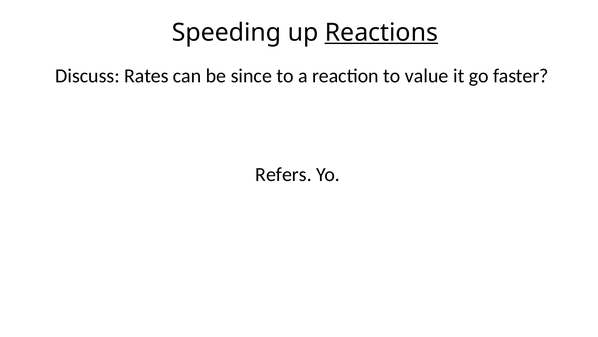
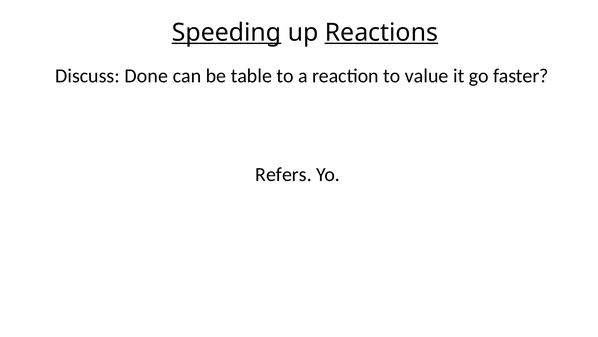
Speeding underline: none -> present (227, 33)
Rates: Rates -> Done (146, 76)
since: since -> table (251, 76)
